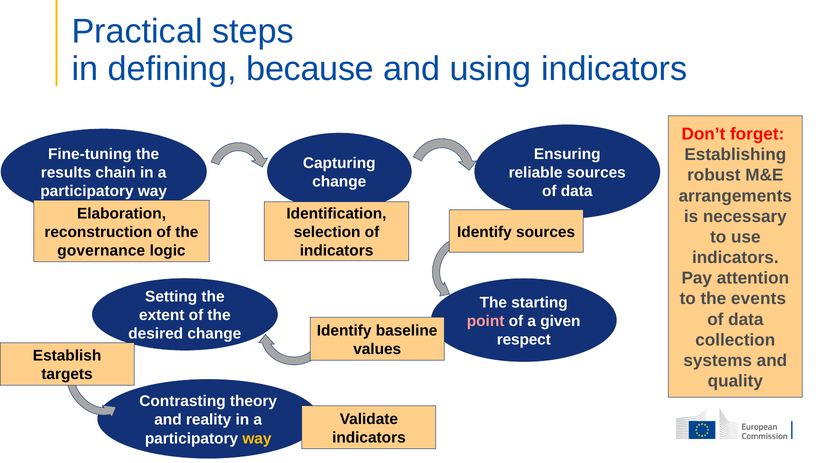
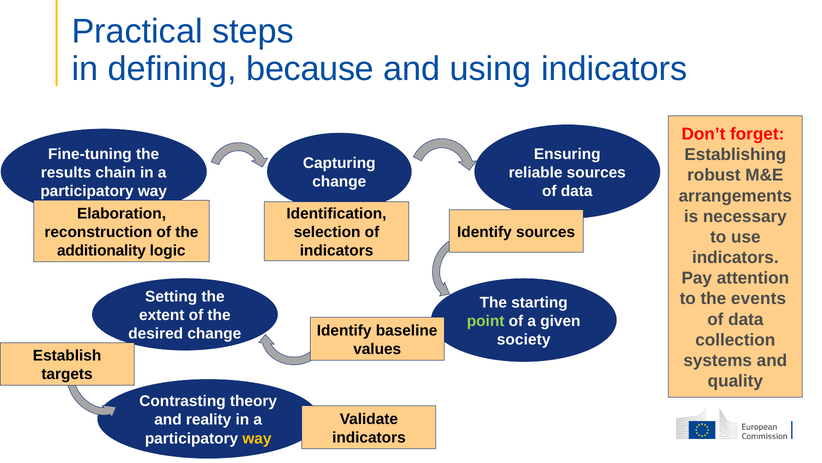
governance: governance -> additionality (101, 250)
point colour: pink -> light green (486, 321)
respect: respect -> society (524, 339)
